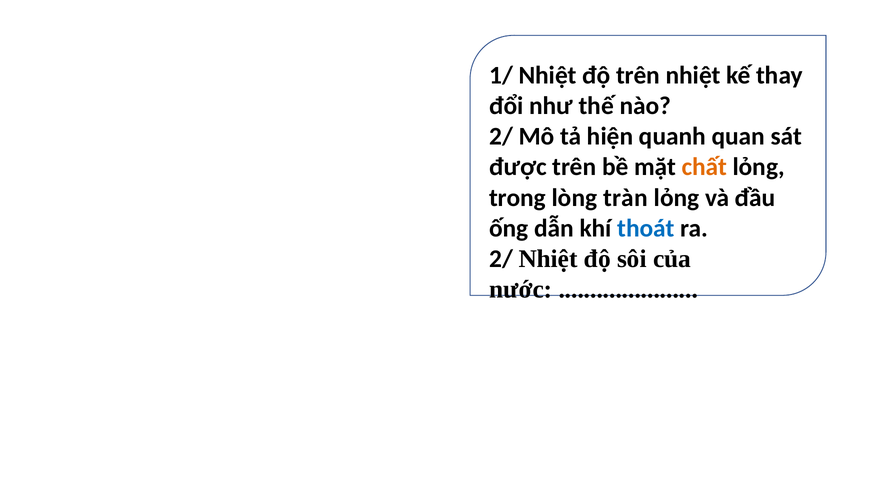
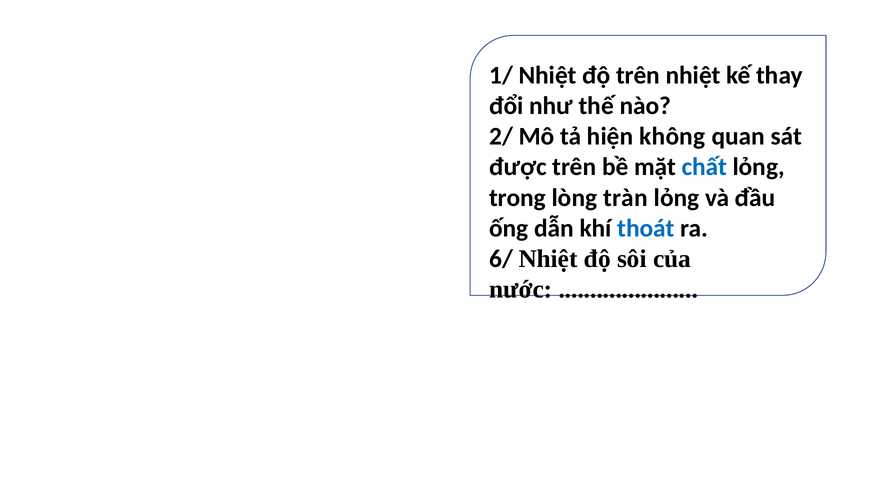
quanh: quanh -> không (672, 137)
chất colour: orange -> blue (704, 167)
2/: 2/ -> 6/ (501, 259)
